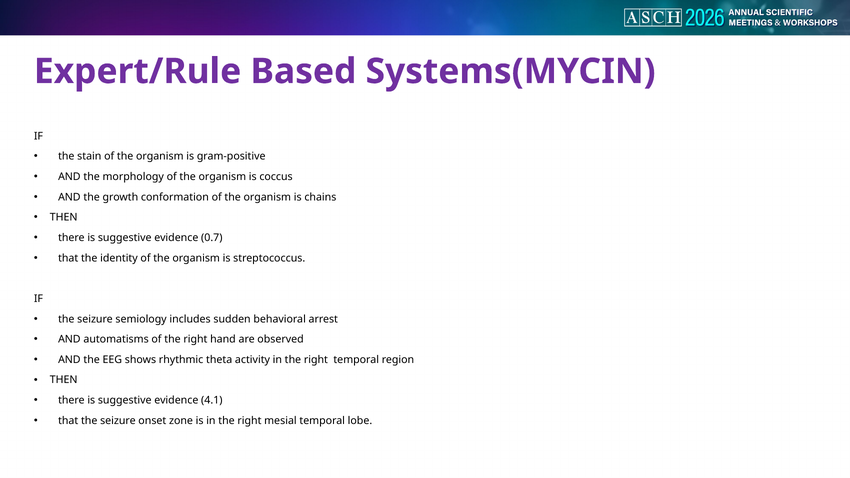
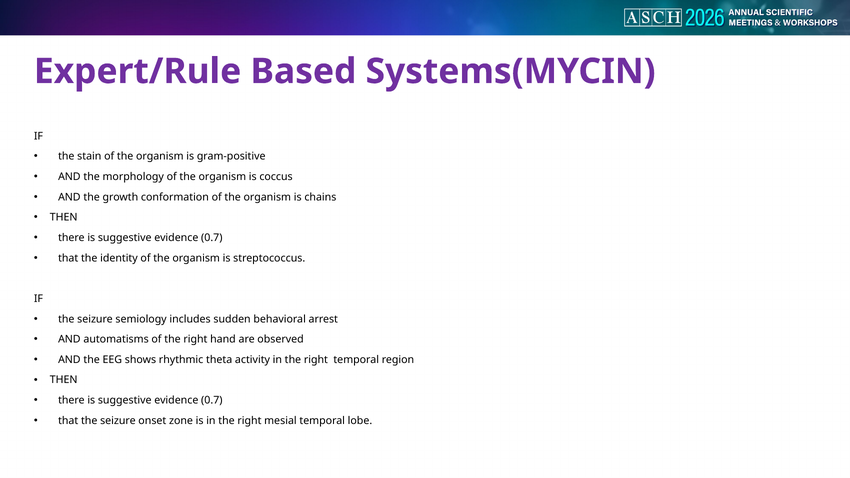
4.1: 4.1 -> 0.7 (212, 400)
